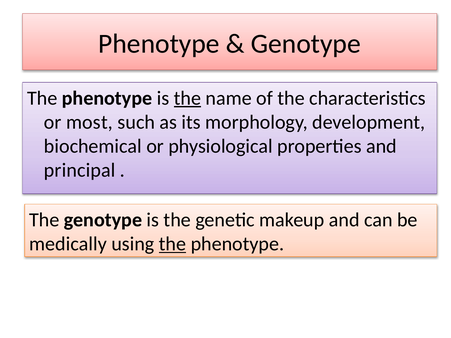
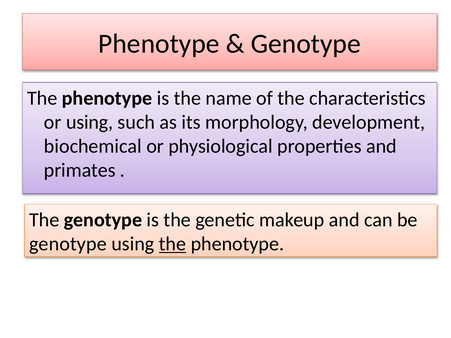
the underline: present -> none (187, 98)
or most: most -> using (90, 122)
principal: principal -> primates (80, 170)
medically: medically -> genotype (68, 244)
